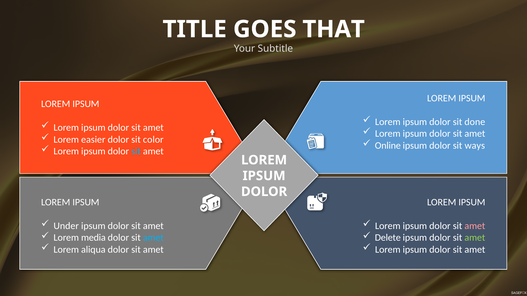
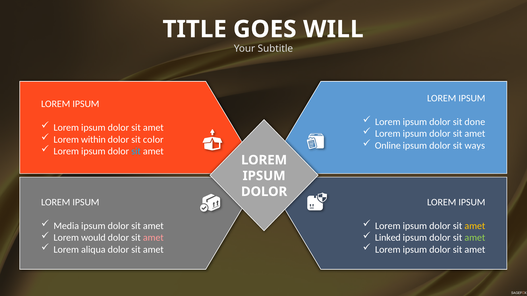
THAT: THAT -> WILL (333, 29)
easier: easier -> within (93, 140)
Under: Under -> Media (66, 226)
amet colour: pink -> yellow (475, 226)
media: media -> would (93, 238)
amet colour: light blue -> pink (153, 238)
Delete: Delete -> Linked (388, 238)
